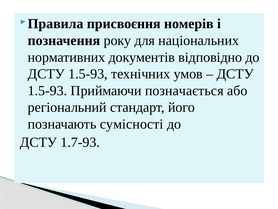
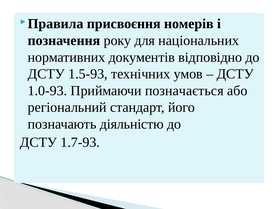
1.5-93: 1.5-93 -> 1.0-93 (47, 90)
сумісності: сумісності -> діяльністю (132, 124)
